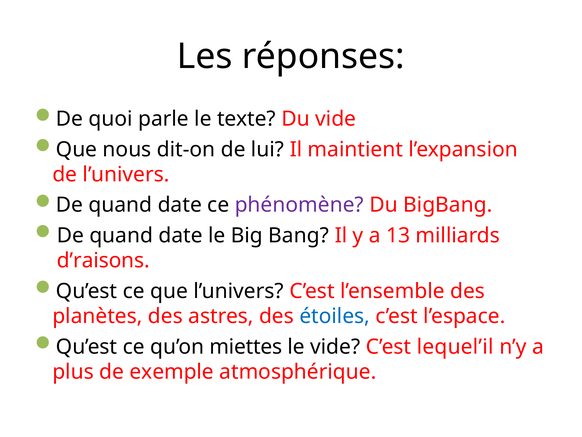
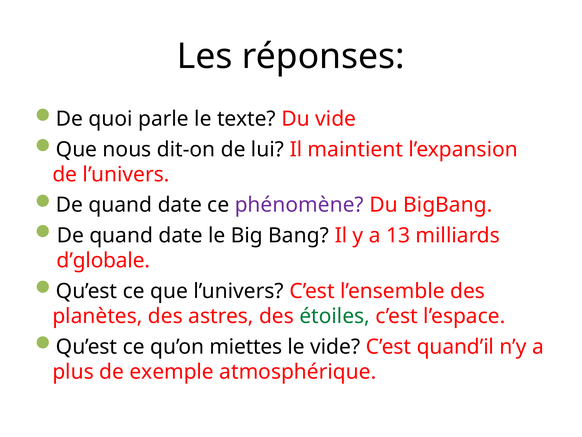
d’raisons: d’raisons -> d’globale (103, 260)
étoiles colour: blue -> green (335, 316)
lequel’il: lequel’il -> quand’il (455, 346)
